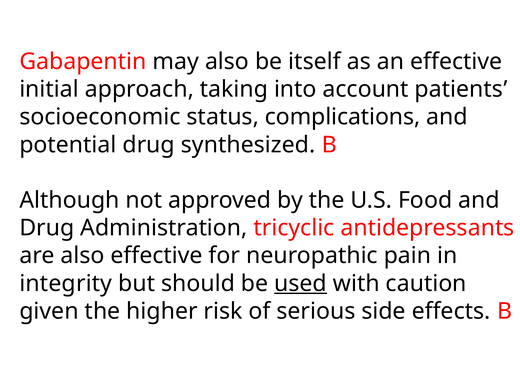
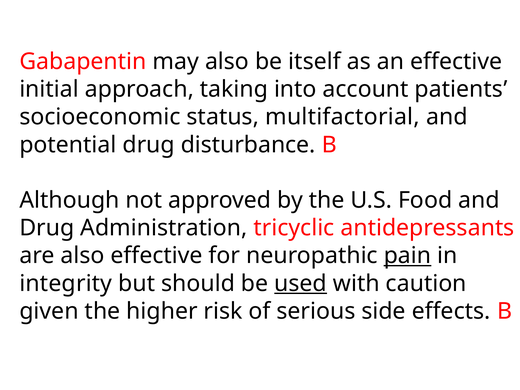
complications: complications -> multifactorial (342, 117)
synthesized: synthesized -> disturbance (248, 145)
pain underline: none -> present (407, 256)
